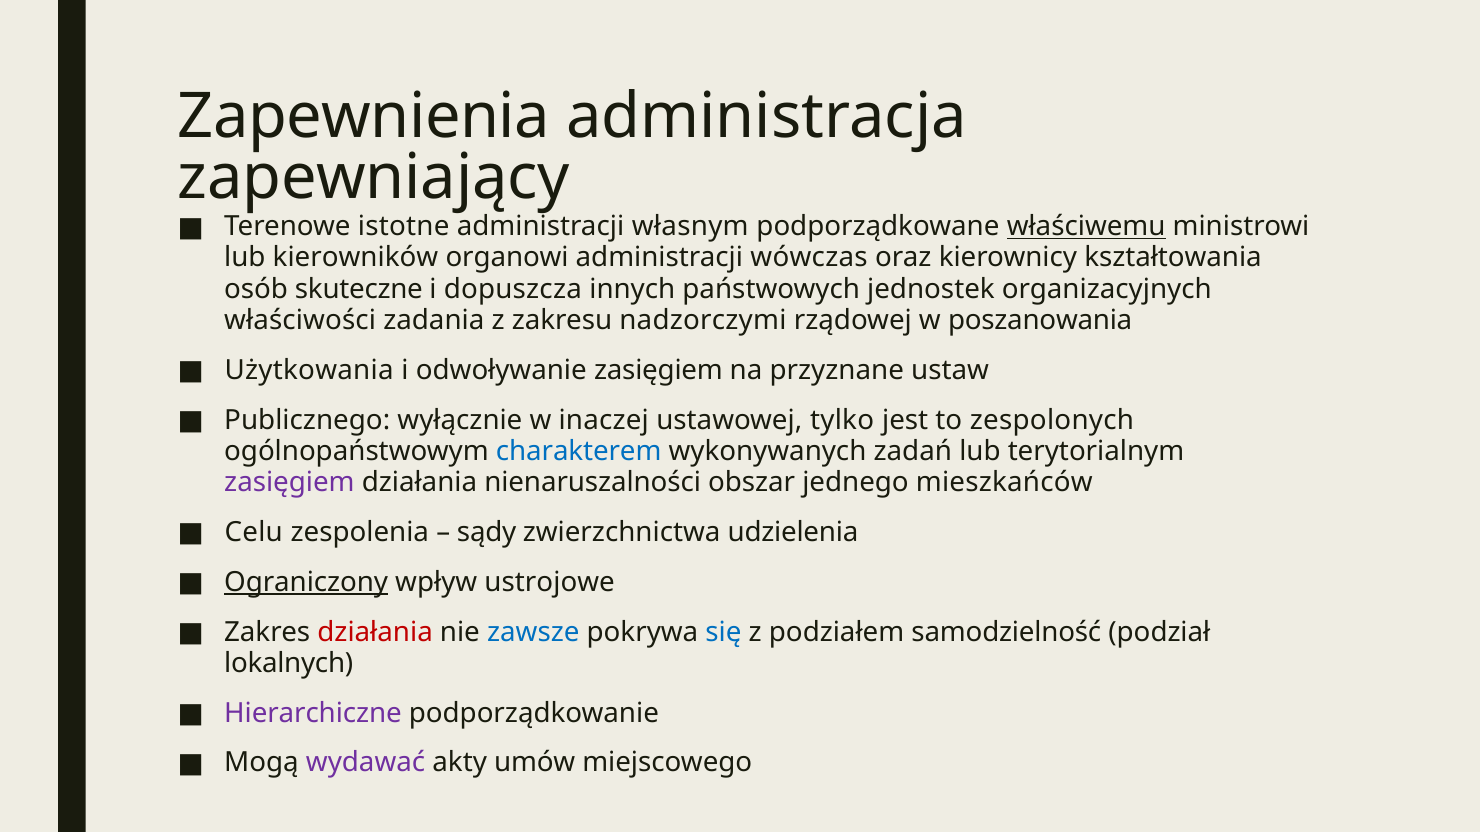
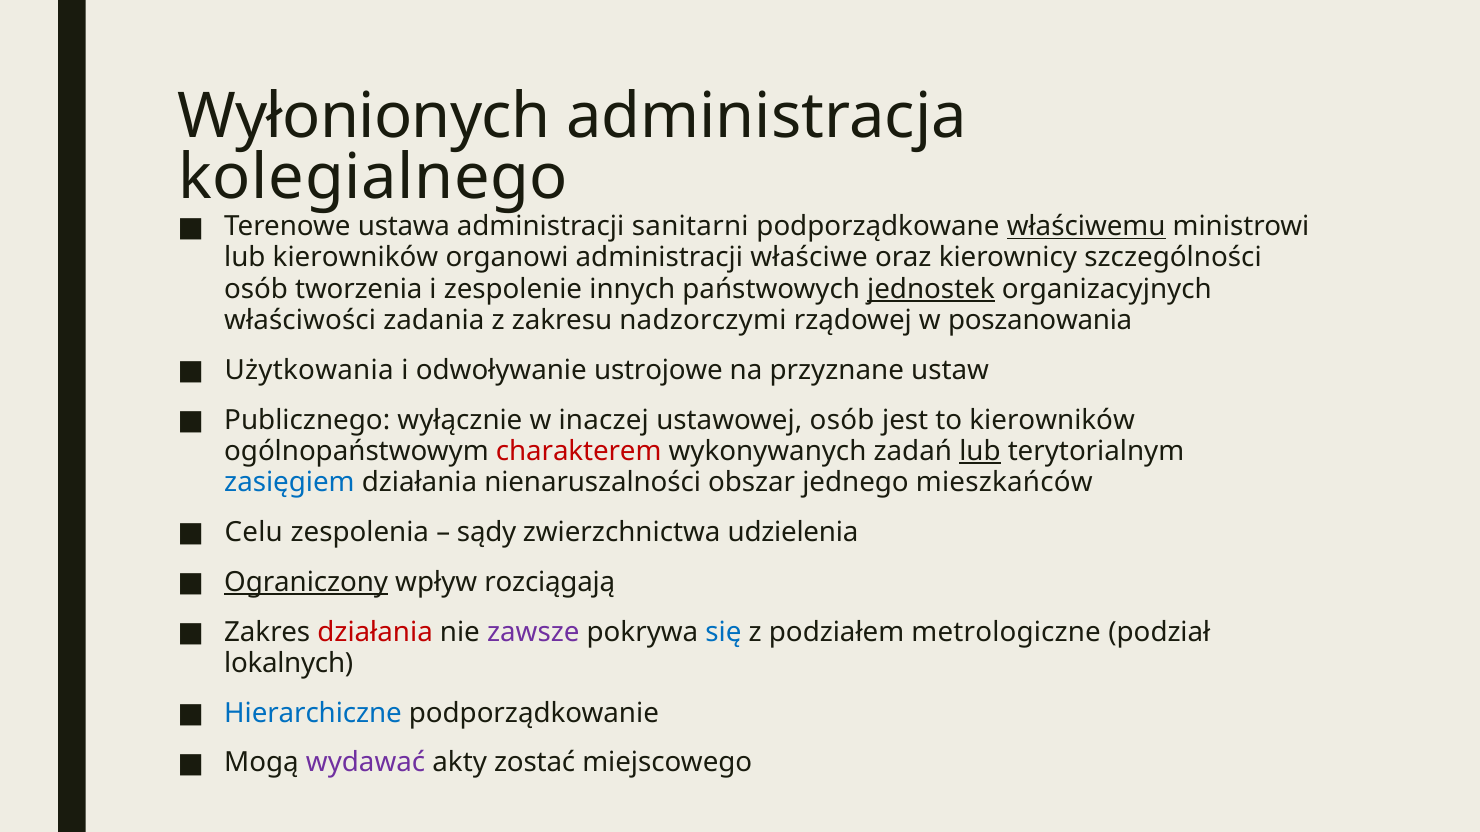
Zapewnienia: Zapewnienia -> Wyłonionych (364, 117)
zapewniający: zapewniający -> kolegialnego (373, 177)
istotne: istotne -> ustawa (404, 227)
własnym: własnym -> sanitarni (690, 227)
wówczas: wówczas -> właściwe (809, 258)
kształtowania: kształtowania -> szczególności (1173, 258)
skuteczne: skuteczne -> tworzenia (359, 289)
dopuszcza: dopuszcza -> zespolenie (513, 289)
jednostek underline: none -> present (931, 289)
odwoływanie zasięgiem: zasięgiem -> ustrojowe (658, 370)
ustawowej tylko: tylko -> osób (842, 420)
to zespolonych: zespolonych -> kierowników (1052, 420)
charakterem colour: blue -> red (579, 451)
lub underline: none -> present (980, 451)
zasięgiem colour: purple -> blue (289, 483)
ustrojowe: ustrojowe -> rozciągają (550, 582)
zawsze colour: blue -> purple (533, 632)
samodzielność: samodzielność -> metrologiczne (1006, 632)
Hierarchiczne colour: purple -> blue (313, 713)
umów: umów -> zostać (535, 763)
